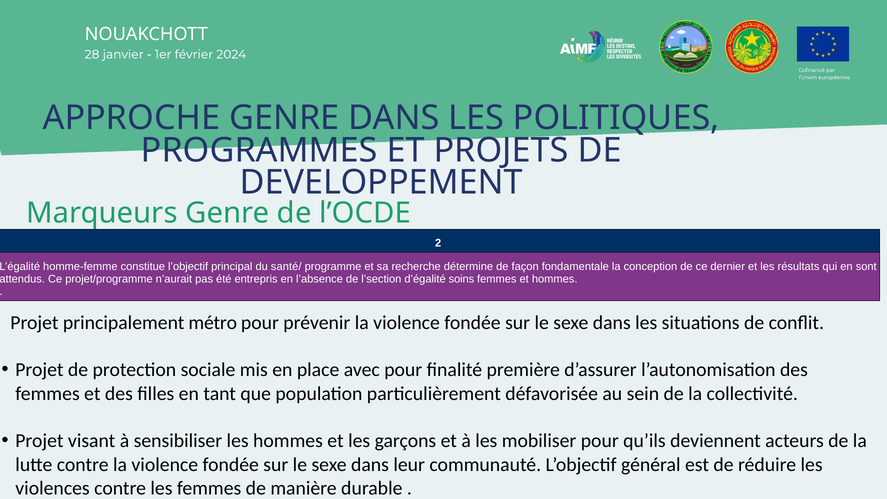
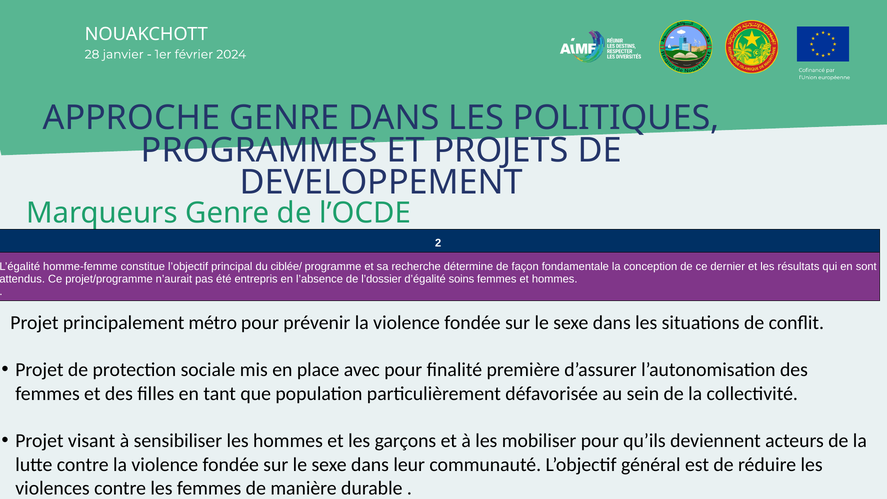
santé/: santé/ -> ciblée/ (286, 267)
l’section: l’section -> l’dossier (381, 279)
